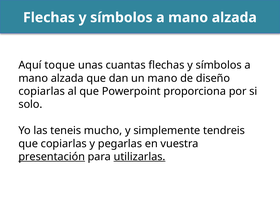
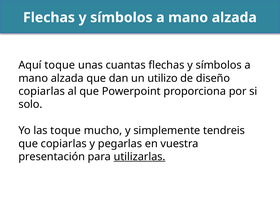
un mano: mano -> utilizo (163, 78)
las teneis: teneis -> toque (66, 131)
presentación underline: present -> none (52, 157)
